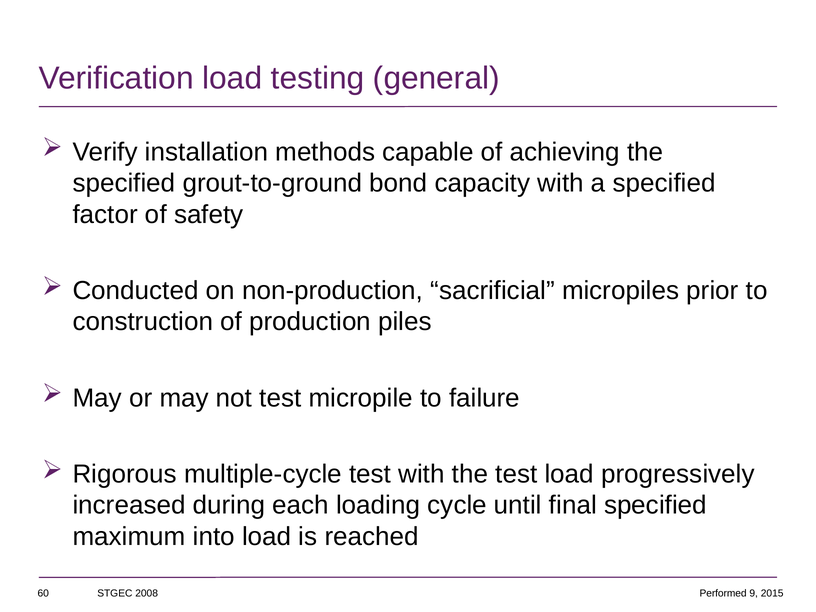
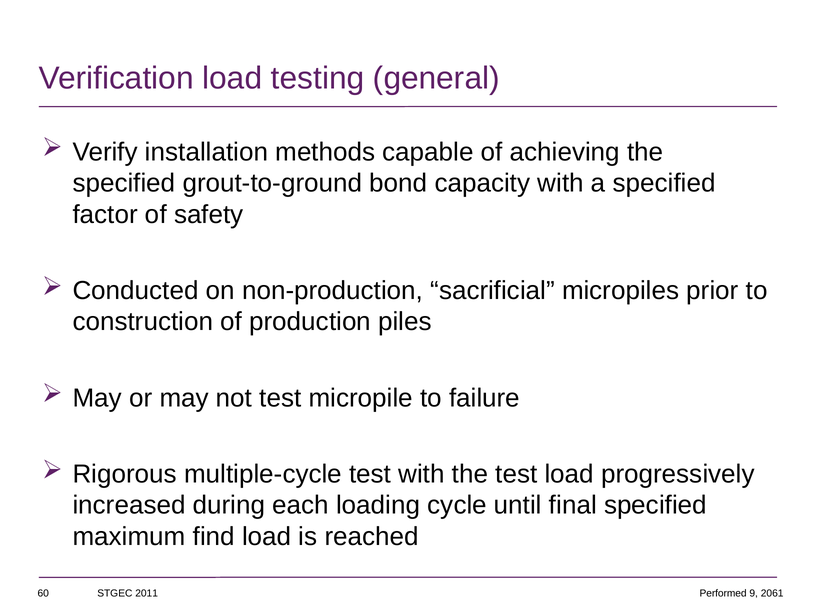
into: into -> find (214, 537)
2008: 2008 -> 2011 (147, 594)
2015: 2015 -> 2061 (772, 594)
